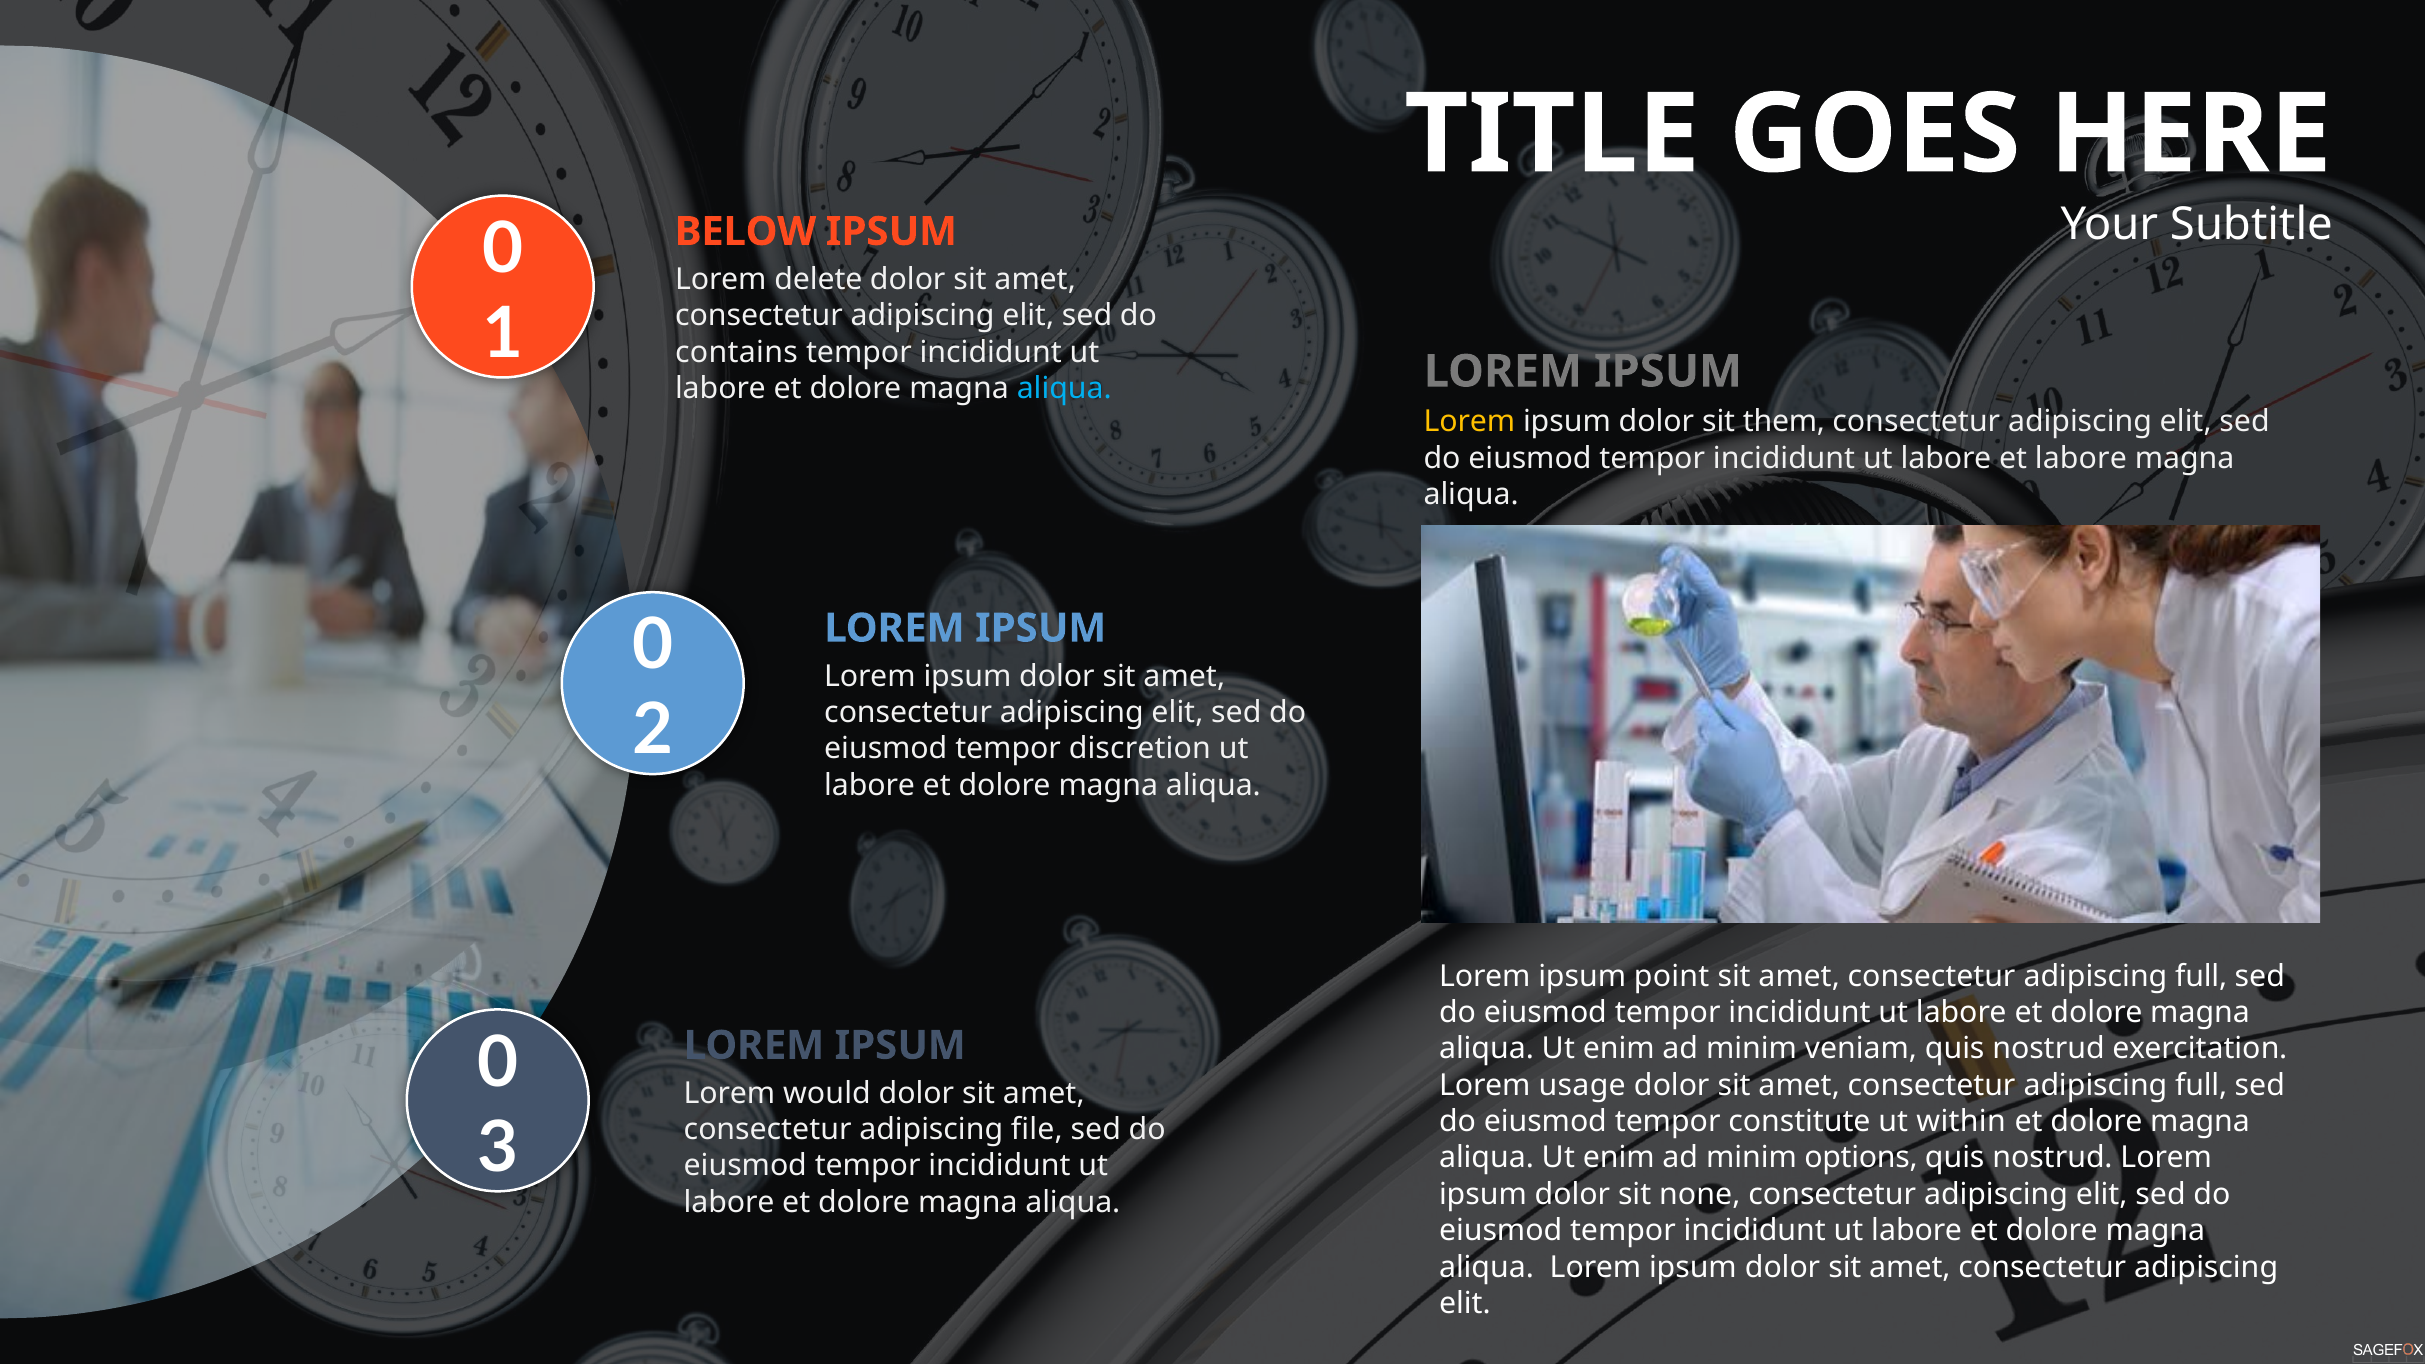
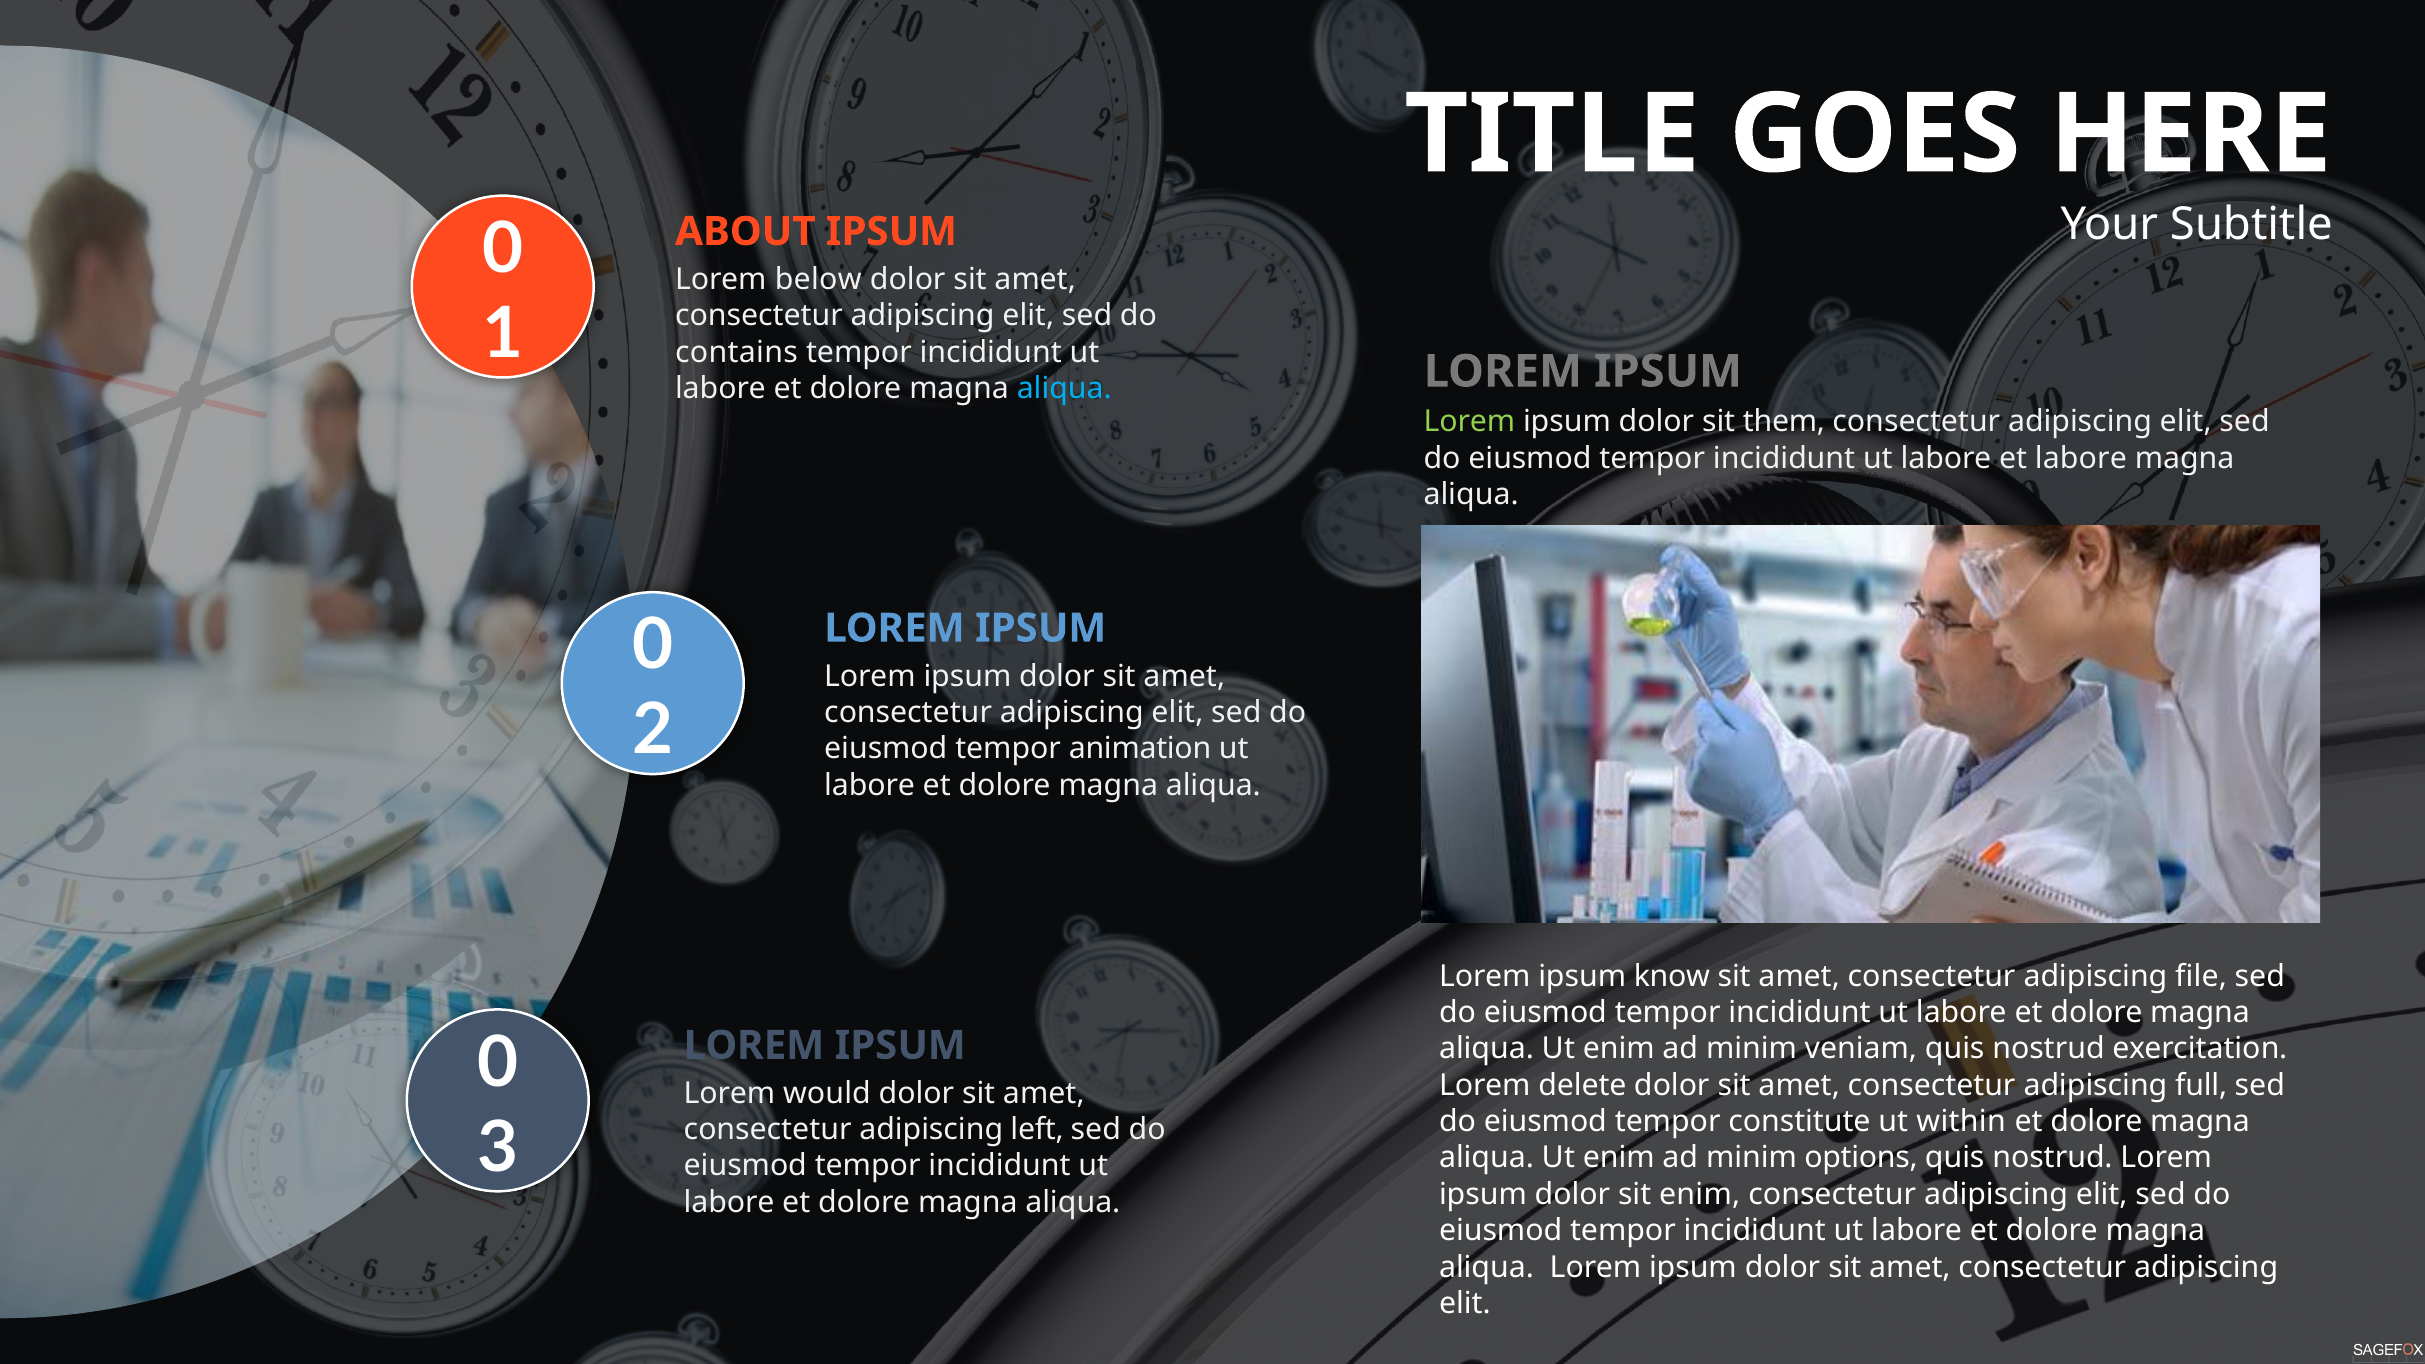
BELOW: BELOW -> ABOUT (745, 232)
delete: delete -> below (818, 279)
Lorem colour: yellow -> light green (1469, 422)
discretion: discretion -> animation (1140, 749)
point: point -> know (1672, 976)
full: full -> file (2201, 976)
usage: usage -> delete (1582, 1085)
file: file -> left (1037, 1130)
sit none: none -> enim (1700, 1194)
